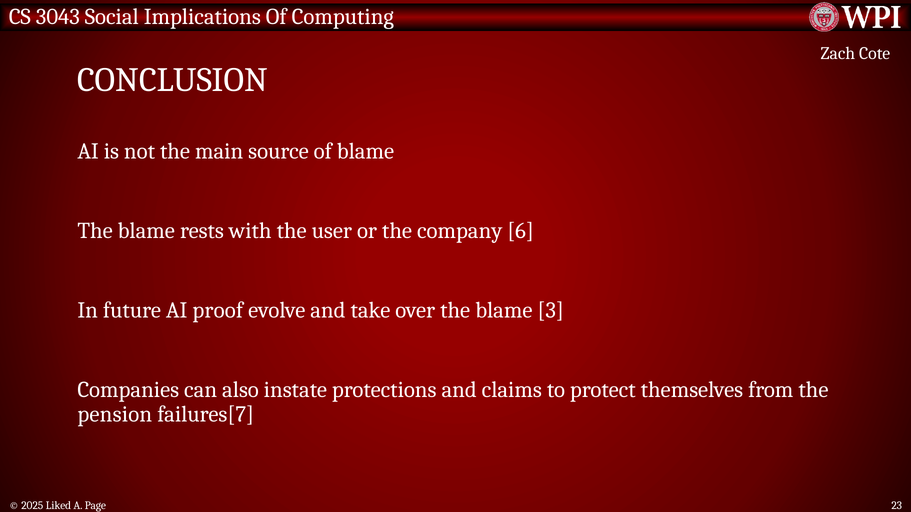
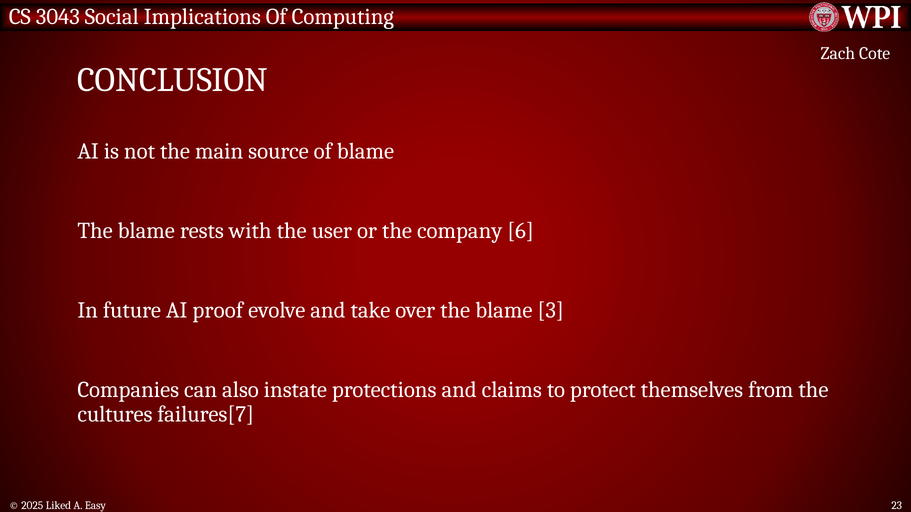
pension: pension -> cultures (115, 415)
Page: Page -> Easy (95, 506)
